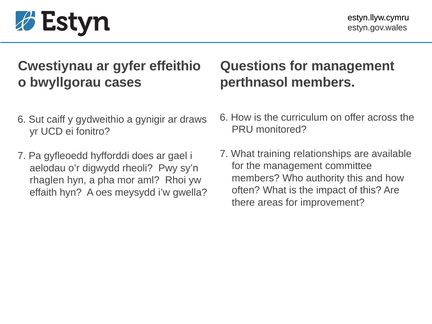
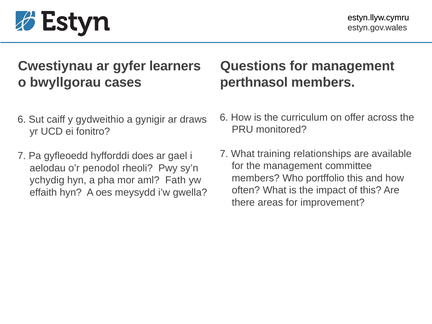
effeithio: effeithio -> learners (175, 66)
digwydd: digwydd -> penodol (101, 168)
authority: authority -> portffolio (325, 178)
rhaglen: rhaglen -> ychydig (47, 180)
Rhoi: Rhoi -> Fath (175, 180)
